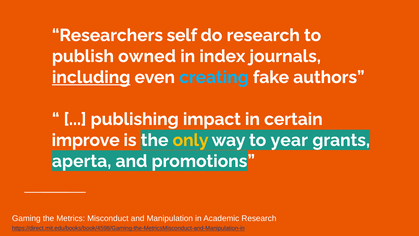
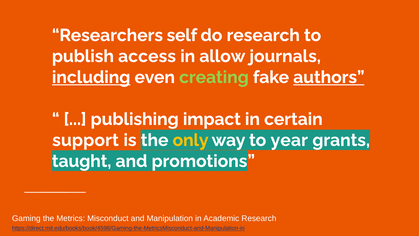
owned: owned -> access (147, 56)
index: index -> allow (222, 56)
creating colour: light blue -> light green (214, 77)
authors underline: none -> present (329, 77)
improve: improve -> support (85, 140)
aperta: aperta -> taught (82, 161)
